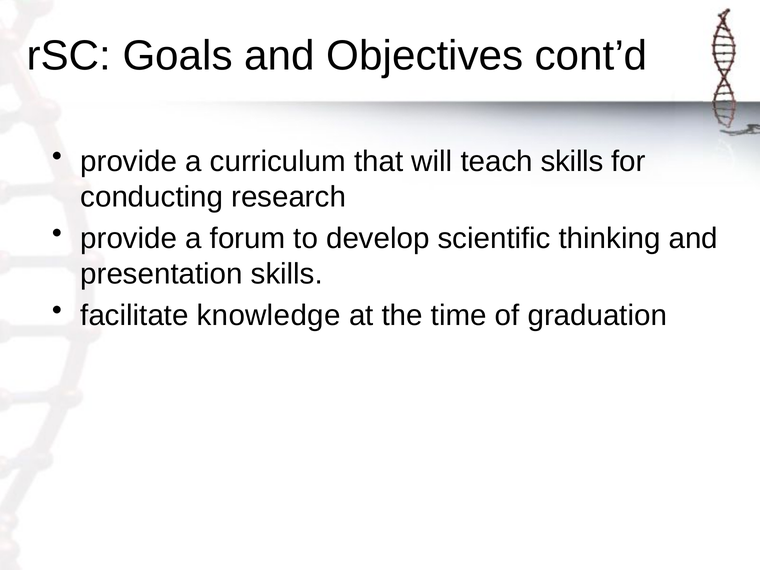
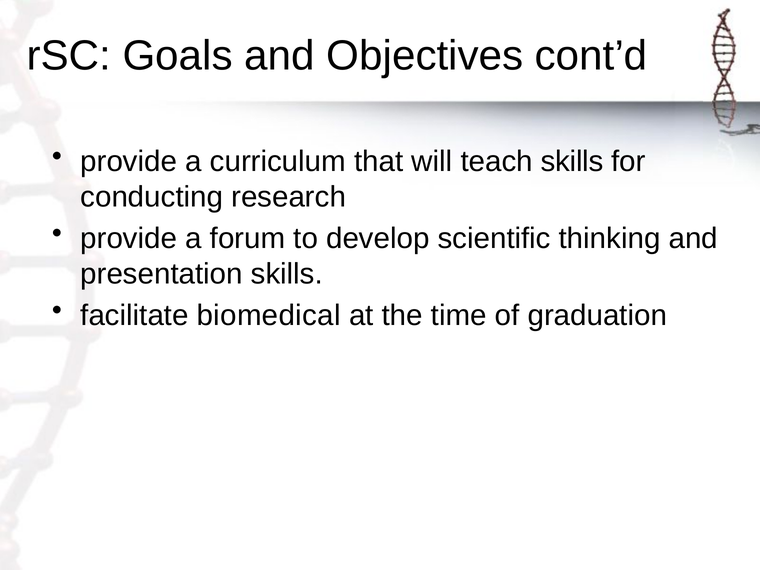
knowledge: knowledge -> biomedical (269, 315)
